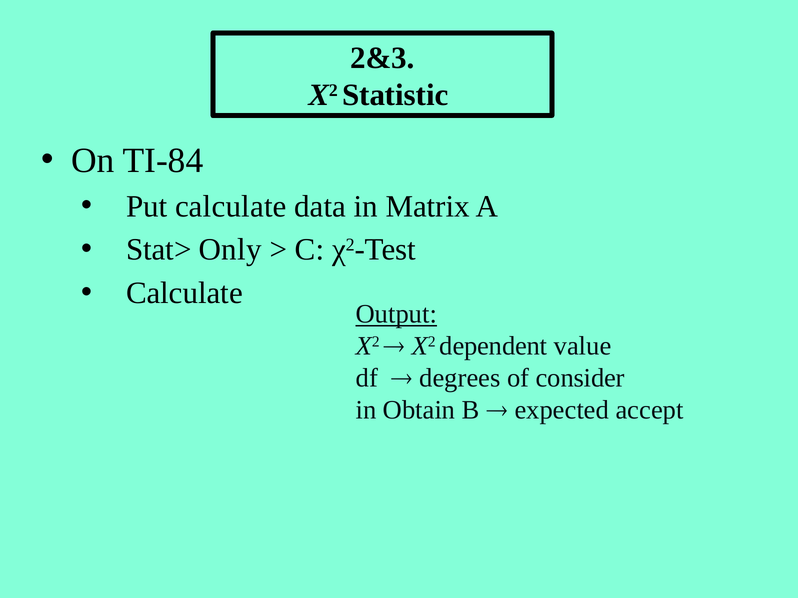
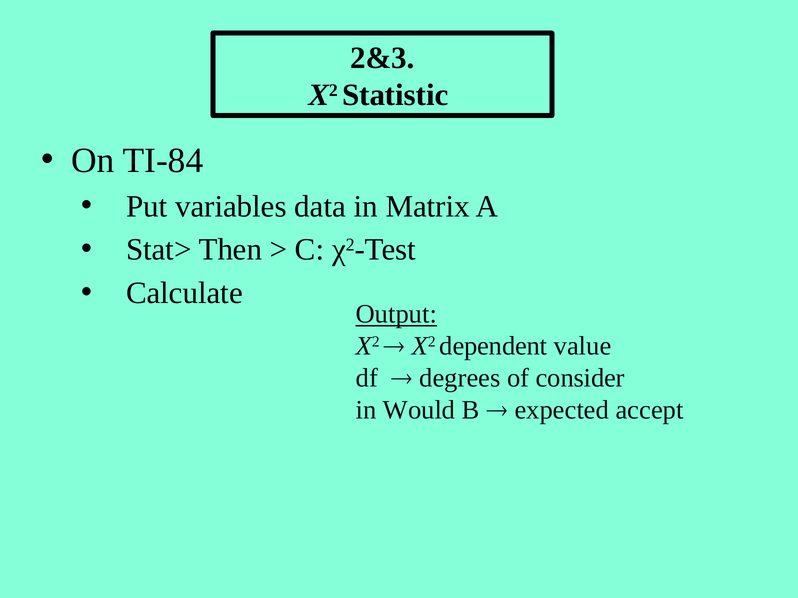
Put calculate: calculate -> variables (231, 207)
Only: Only -> Then (230, 250)
Obtain: Obtain -> Would (419, 410)
